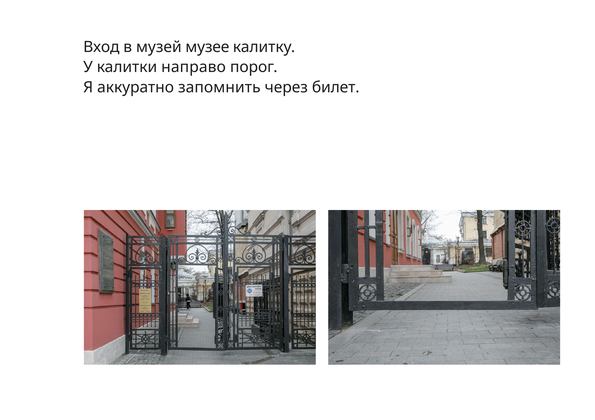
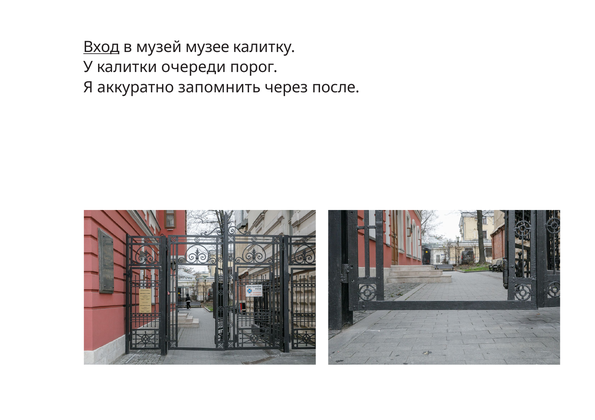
Вход underline: none -> present (101, 47)
направо: направо -> очереди (194, 67)
билет: билет -> после (336, 87)
